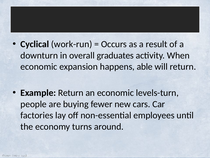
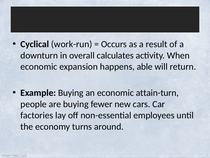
graduates: graduates -> calculates (115, 55)
Example Return: Return -> Buying (71, 93)
levels-turn: levels-turn -> attain-turn (157, 93)
